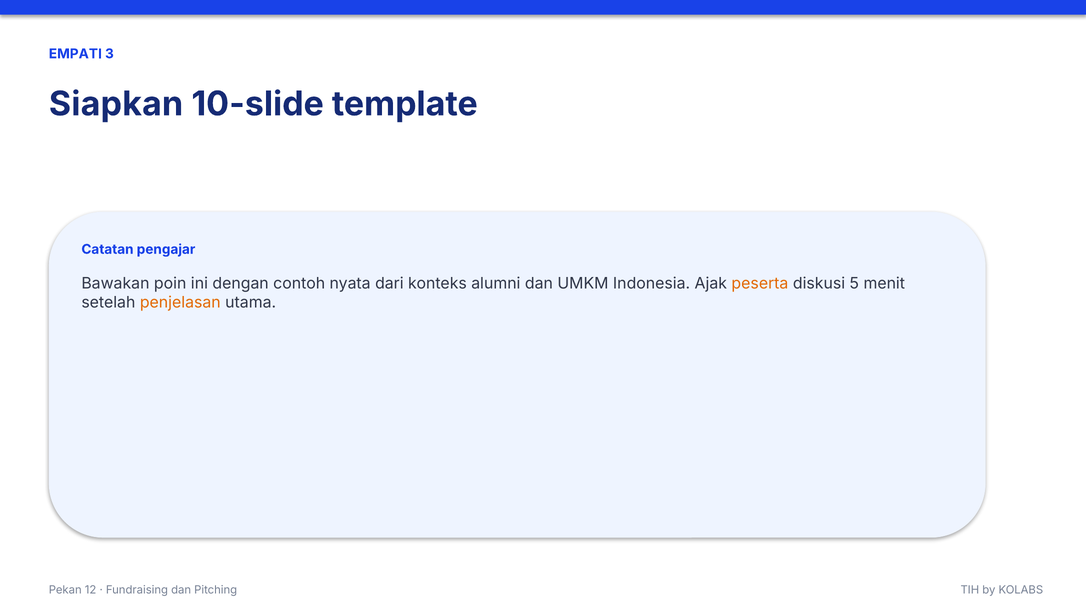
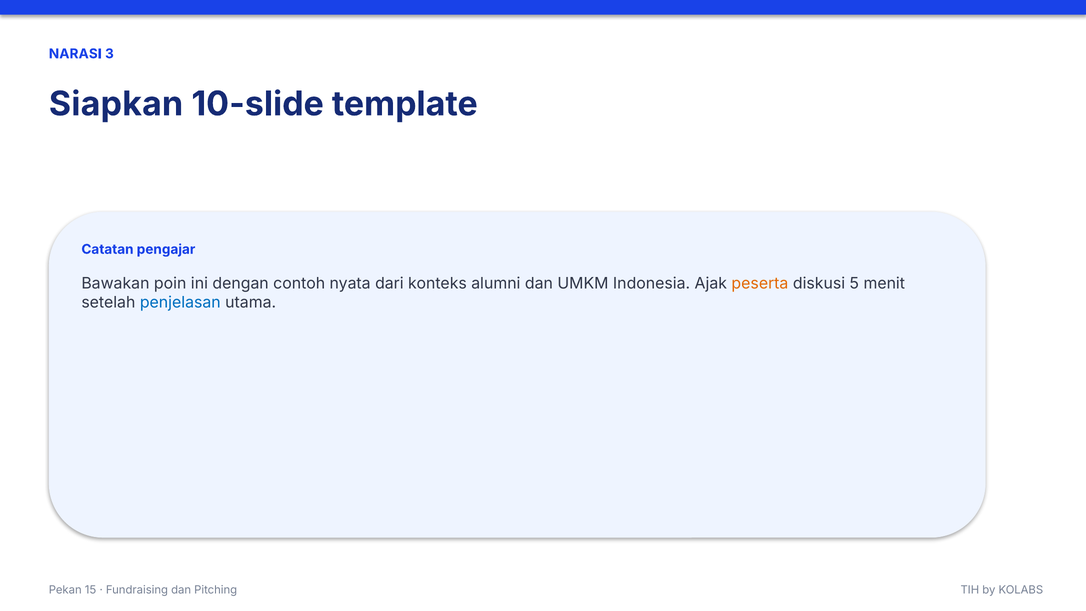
EMPATI: EMPATI -> NARASI (75, 54)
penjelasan colour: orange -> blue (180, 302)
12: 12 -> 15 (91, 590)
